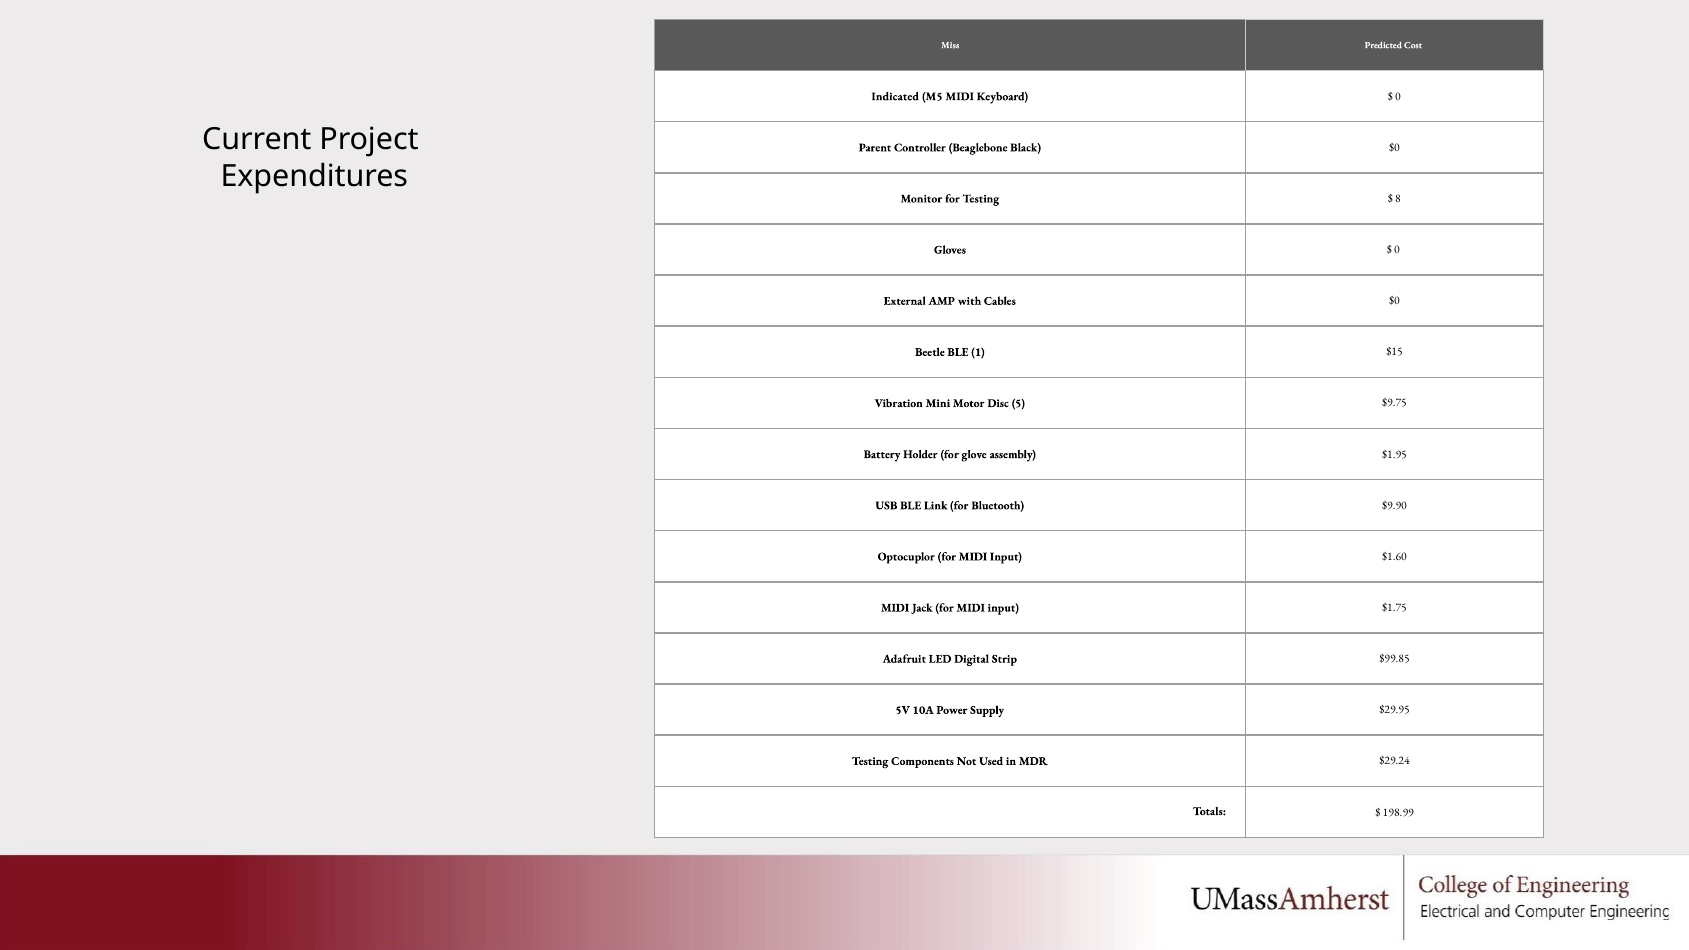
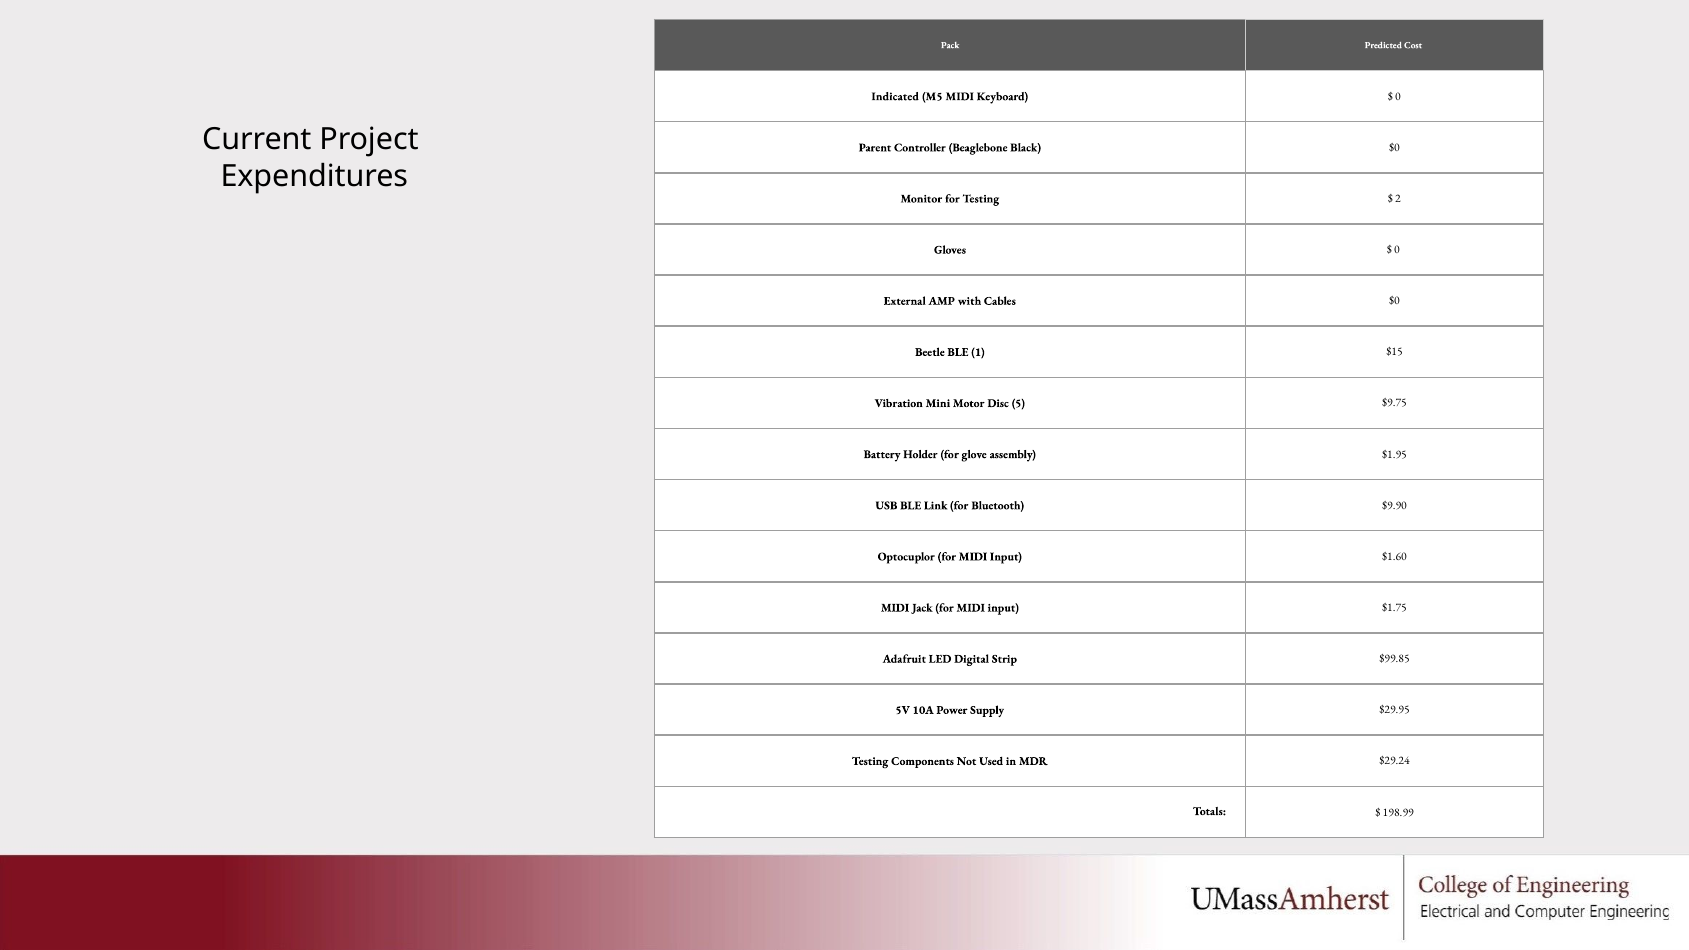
Miss: Miss -> Pack (950, 45)
8: 8 -> 2 (1398, 199)
